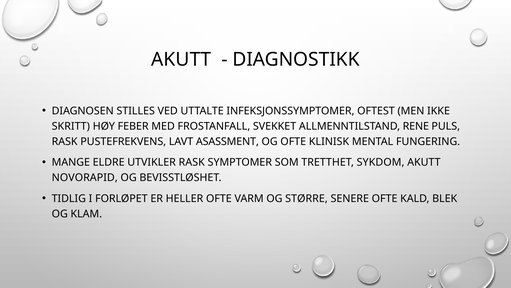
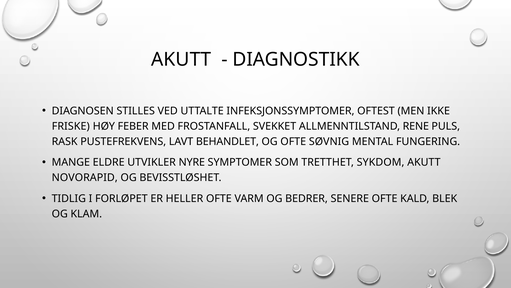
SKRITT: SKRITT -> FRISKE (71, 126)
ASASSMENT: ASASSMENT -> BEHANDLET (227, 141)
KLINISK: KLINISK -> SØVNIG (329, 141)
UTVIKLER RASK: RASK -> NYRE (192, 162)
STØRRE: STØRRE -> BEDRER (307, 198)
